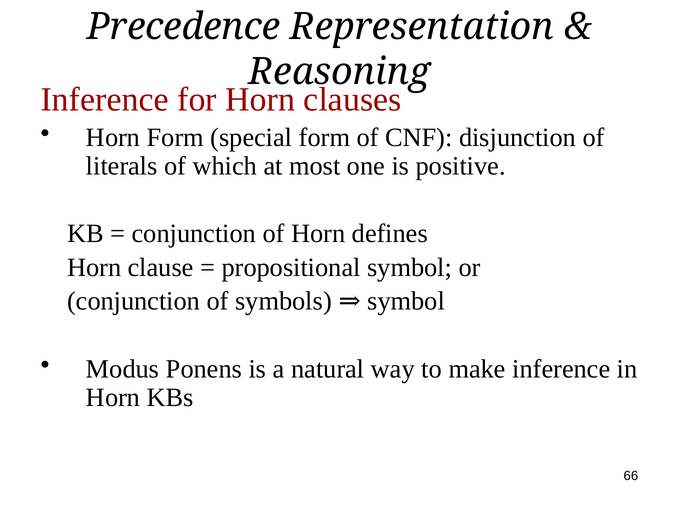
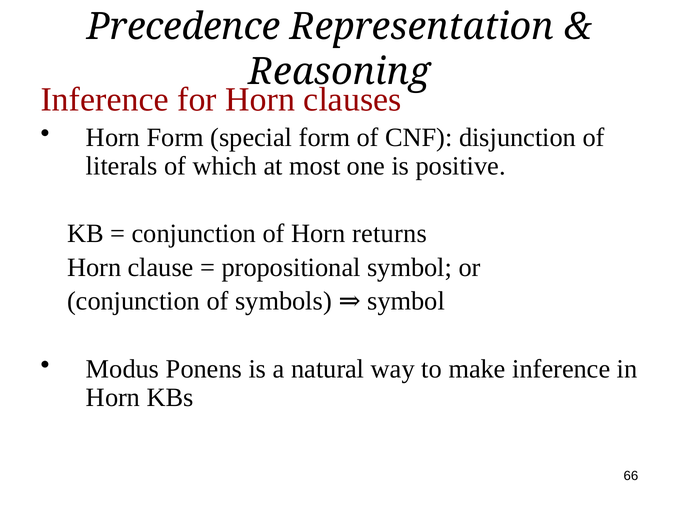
defines: defines -> returns (390, 234)
